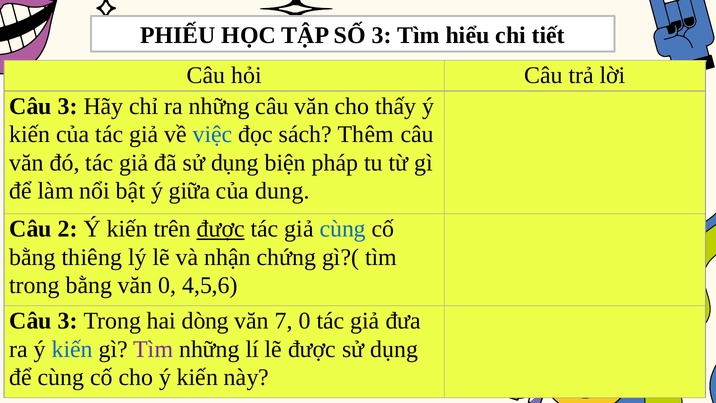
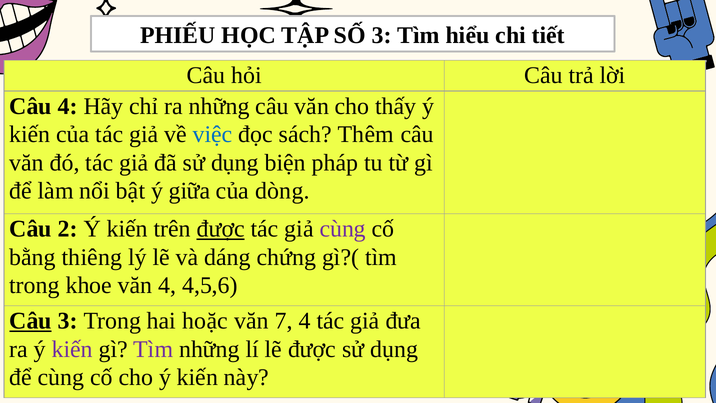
3: 3 -> 4 (68, 106)
dung: dung -> dòng (282, 191)
cùng colour: blue -> purple (343, 229)
nhận: nhận -> dáng (228, 257)
trong bằng: bằng -> khoe (89, 285)
văn 0: 0 -> 4 (167, 285)
Câu underline: none -> present (31, 321)
dòng: dòng -> hoặc (205, 321)
7 0: 0 -> 4 (305, 321)
kiến colour: blue -> purple (72, 349)
